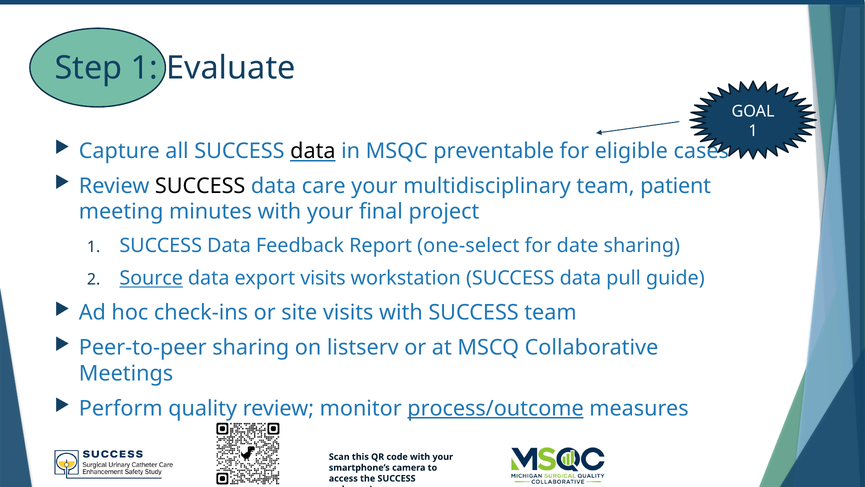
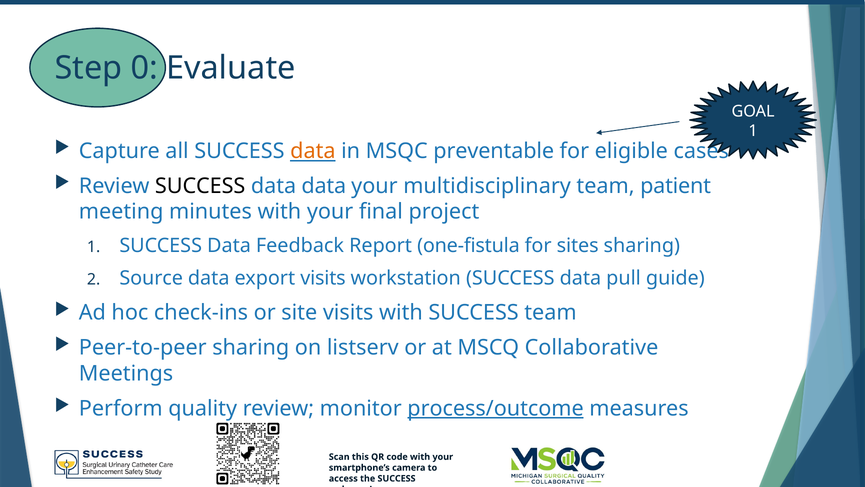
Step 1: 1 -> 0 (144, 68)
data colour: black -> orange (313, 151)
data care: care -> data (324, 186)
one-select: one-select -> one-fistula (468, 245)
date: date -> sites (578, 245)
Source underline: present -> none (151, 278)
